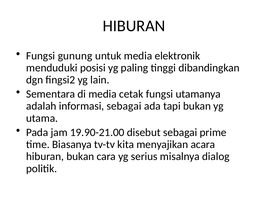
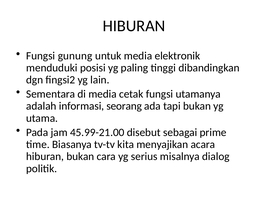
informasi sebagai: sebagai -> seorang (124, 106)
19.90-21.00: 19.90-21.00 -> 45.99-21.00 (97, 132)
